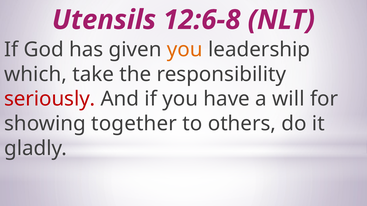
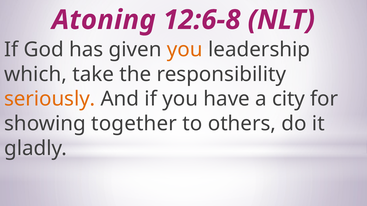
Utensils: Utensils -> Atoning (104, 20)
seriously colour: red -> orange (50, 99)
will: will -> city (289, 99)
